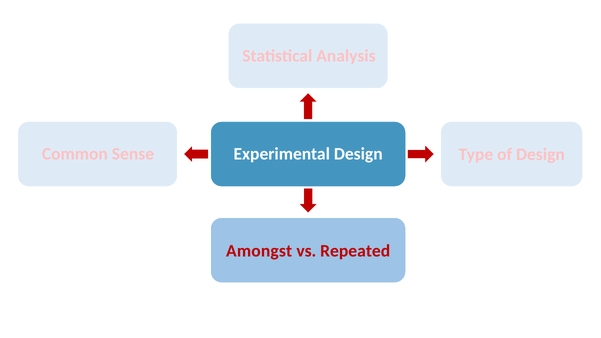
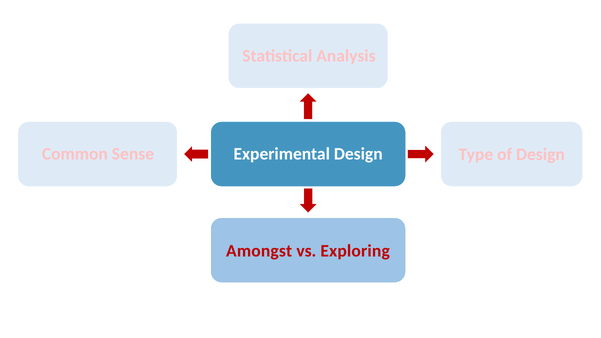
Repeated: Repeated -> Exploring (355, 251)
